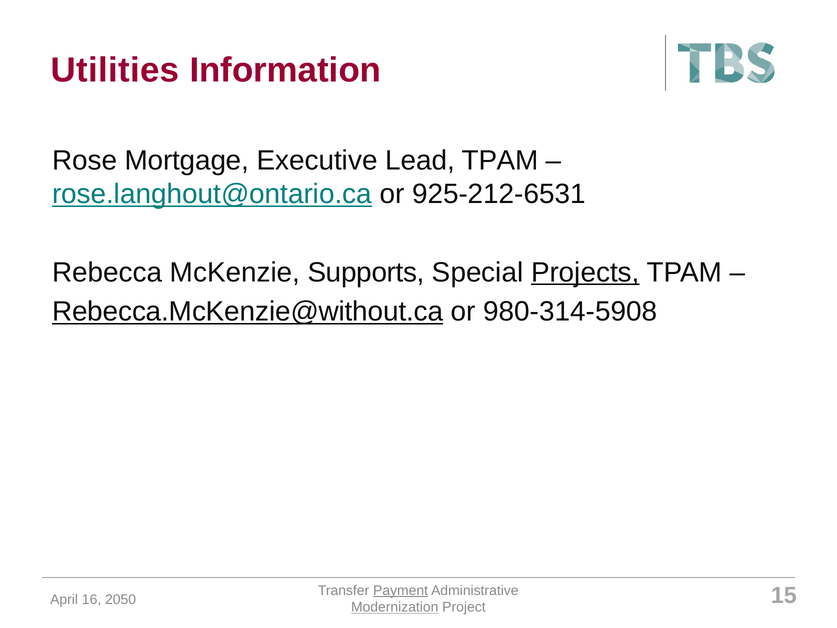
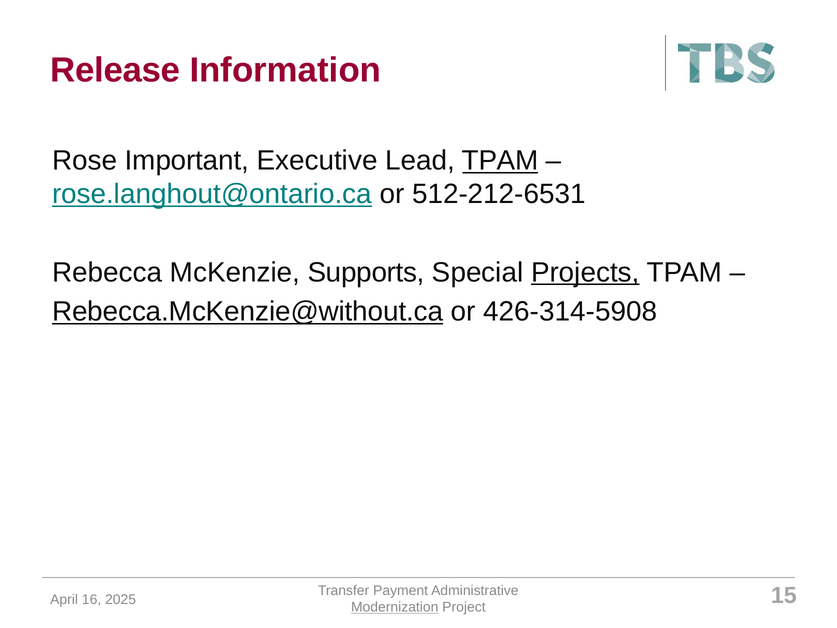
Utilities: Utilities -> Release (115, 70)
Mortgage: Mortgage -> Important (187, 161)
TPAM underline: none -> present (500, 161)
925-212-6531: 925-212-6531 -> 512-212-6531 (499, 194)
980-314-5908: 980-314-5908 -> 426-314-5908 (570, 311)
Payment underline: present -> none (401, 590)
2050: 2050 -> 2025 (121, 599)
